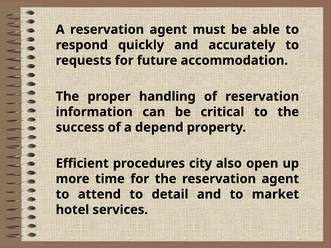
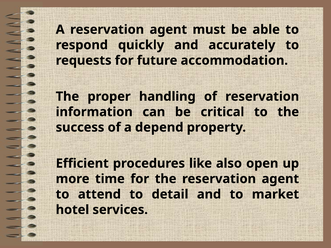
city: city -> like (201, 164)
